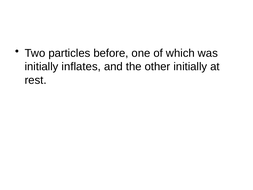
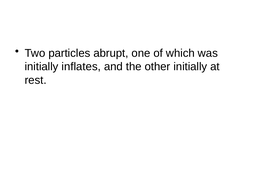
before: before -> abrupt (111, 53)
